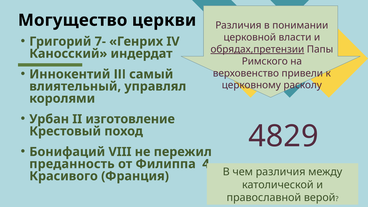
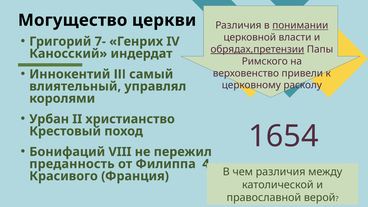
понимании underline: none -> present (300, 25)
изготовление: изготовление -> христианство (130, 119)
4829: 4829 -> 1654 (283, 136)
